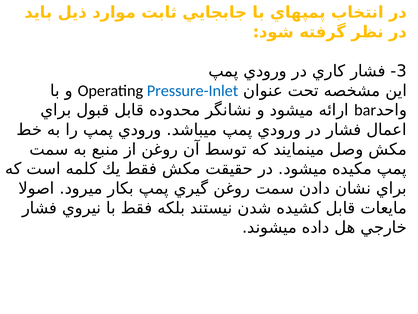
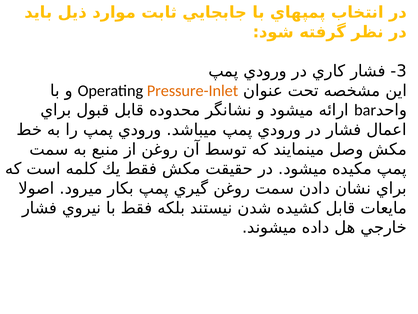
Pressure-Inlet colour: blue -> orange (193, 91)
